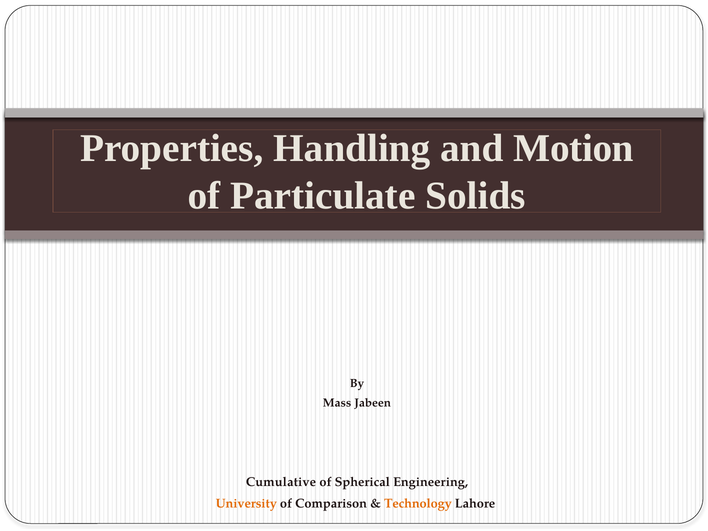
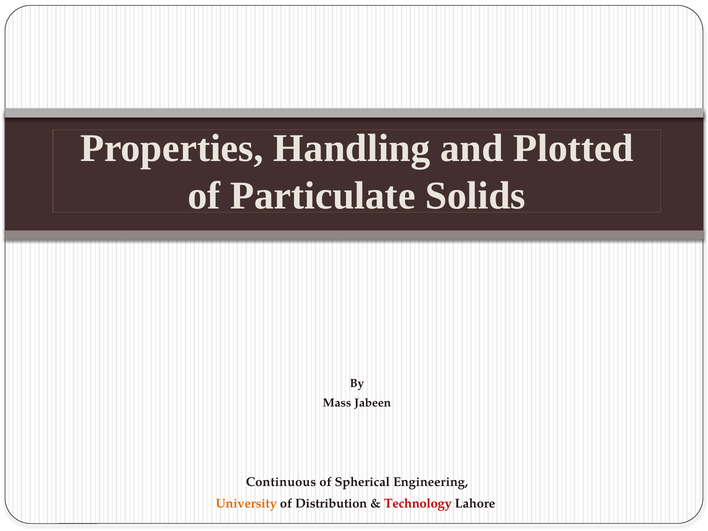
Motion: Motion -> Plotted (573, 148)
Cumulative: Cumulative -> Continuous (281, 482)
Comparison: Comparison -> Distribution (331, 503)
Technology colour: orange -> red (418, 503)
